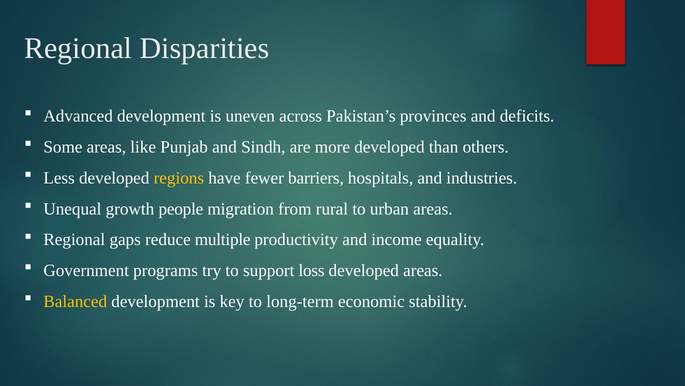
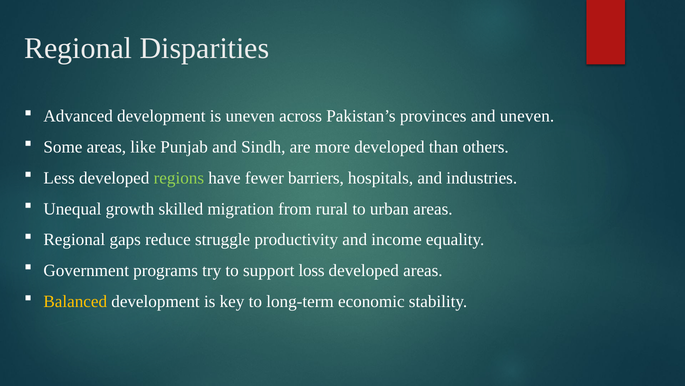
and deficits: deficits -> uneven (527, 116)
regions colour: yellow -> light green (179, 178)
people: people -> skilled (181, 208)
multiple: multiple -> struggle (223, 239)
